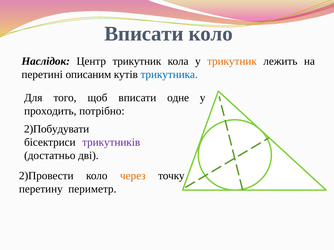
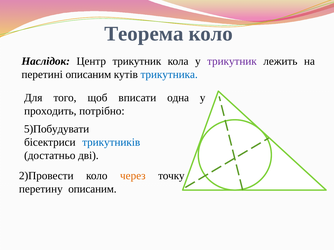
Вписати: Вписати -> Теорема (144, 34)
трикутник colour: orange -> purple (232, 61)
одне: одне -> одна (178, 98)
2)Побудувати: 2)Побудувати -> 5)Побудувати (57, 129)
трикутників colour: purple -> blue (111, 142)
перетину периметр: периметр -> описаним (92, 189)
